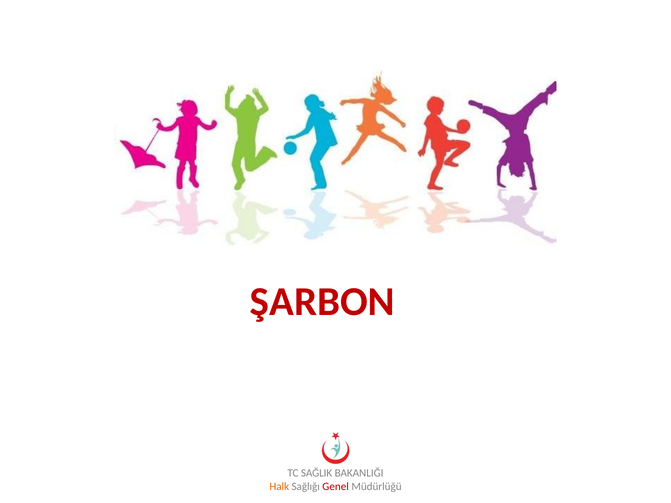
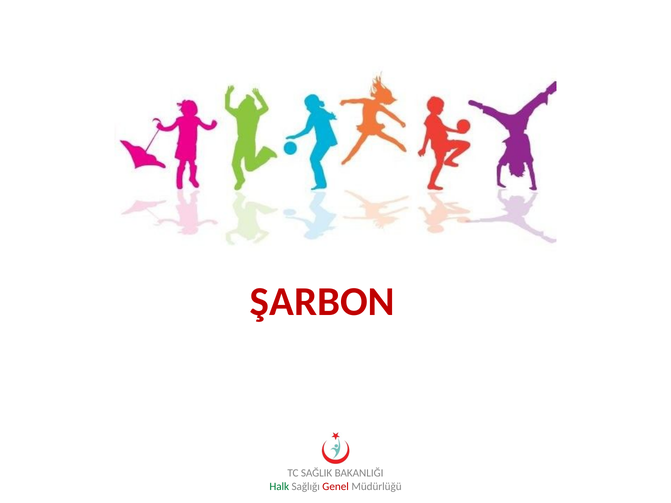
Halk colour: orange -> green (279, 487)
